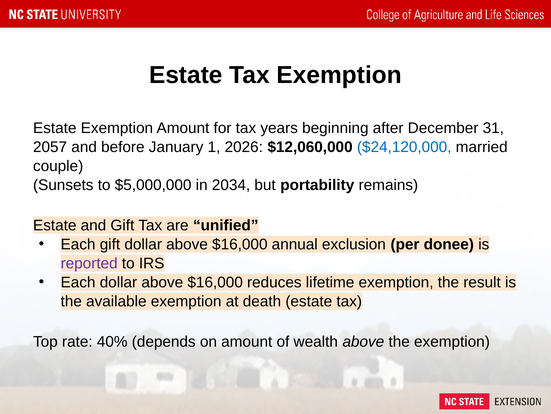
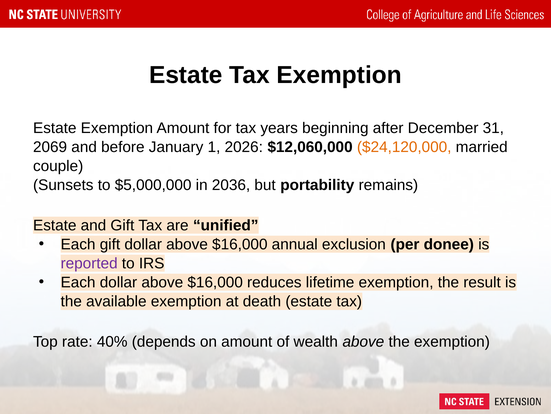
2057: 2057 -> 2069 (50, 147)
$24,120,000 colour: blue -> orange (404, 147)
2034: 2034 -> 2036 (231, 185)
